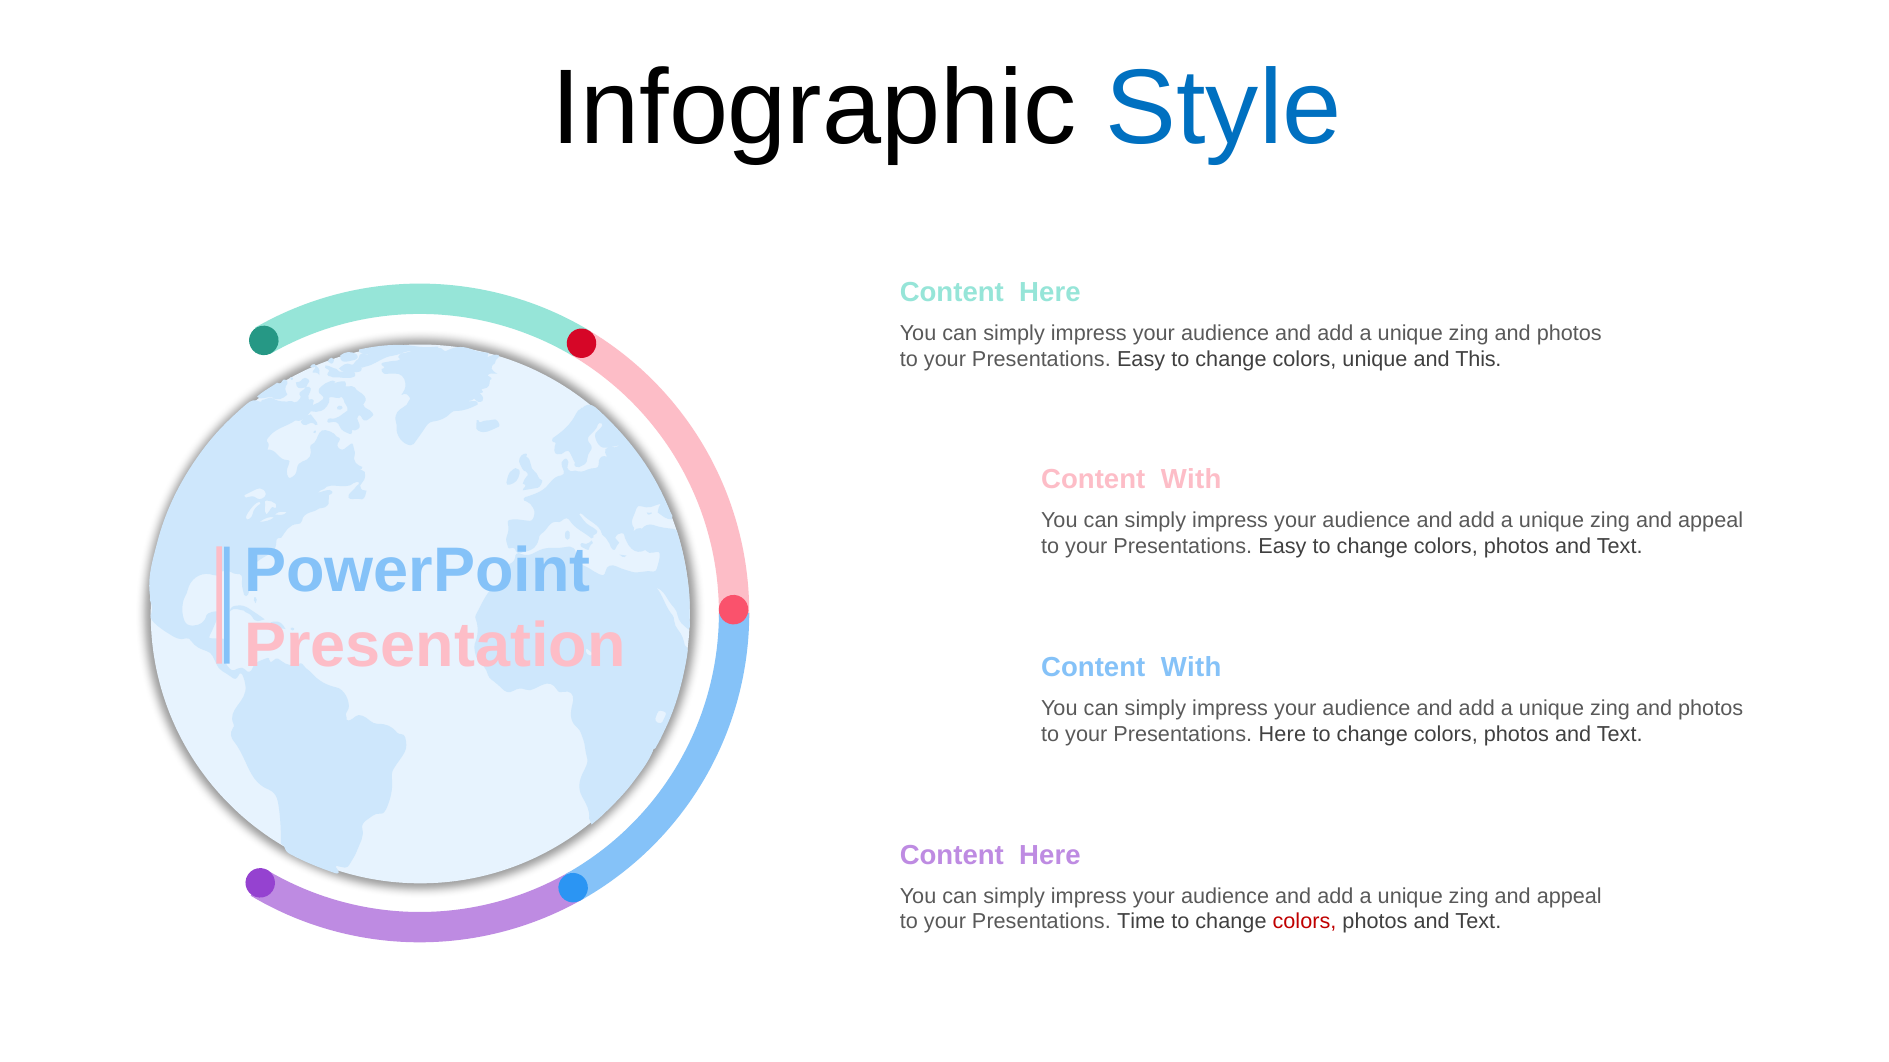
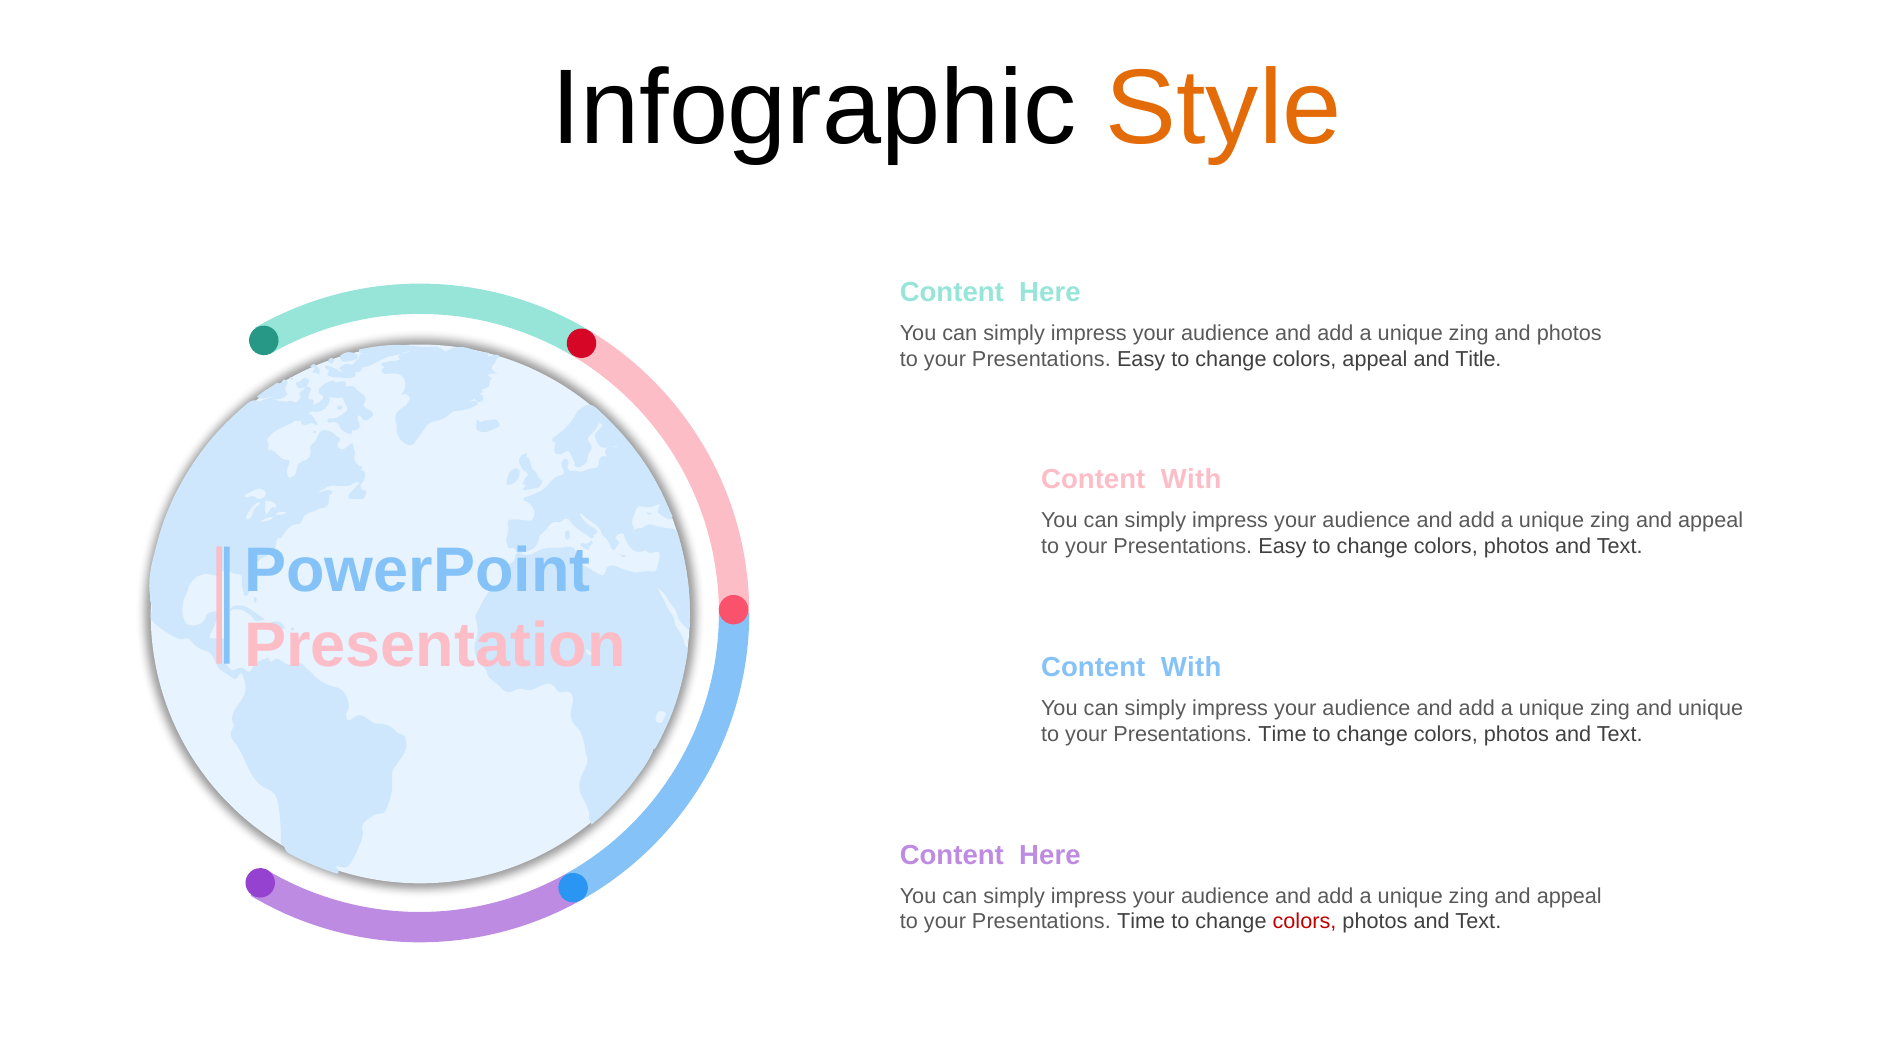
Style colour: blue -> orange (1224, 108)
colors unique: unique -> appeal (1375, 359)
This: This -> Title (1478, 359)
photos: photos -> unique (1711, 709)
Here: Here -> Time (1282, 735)
